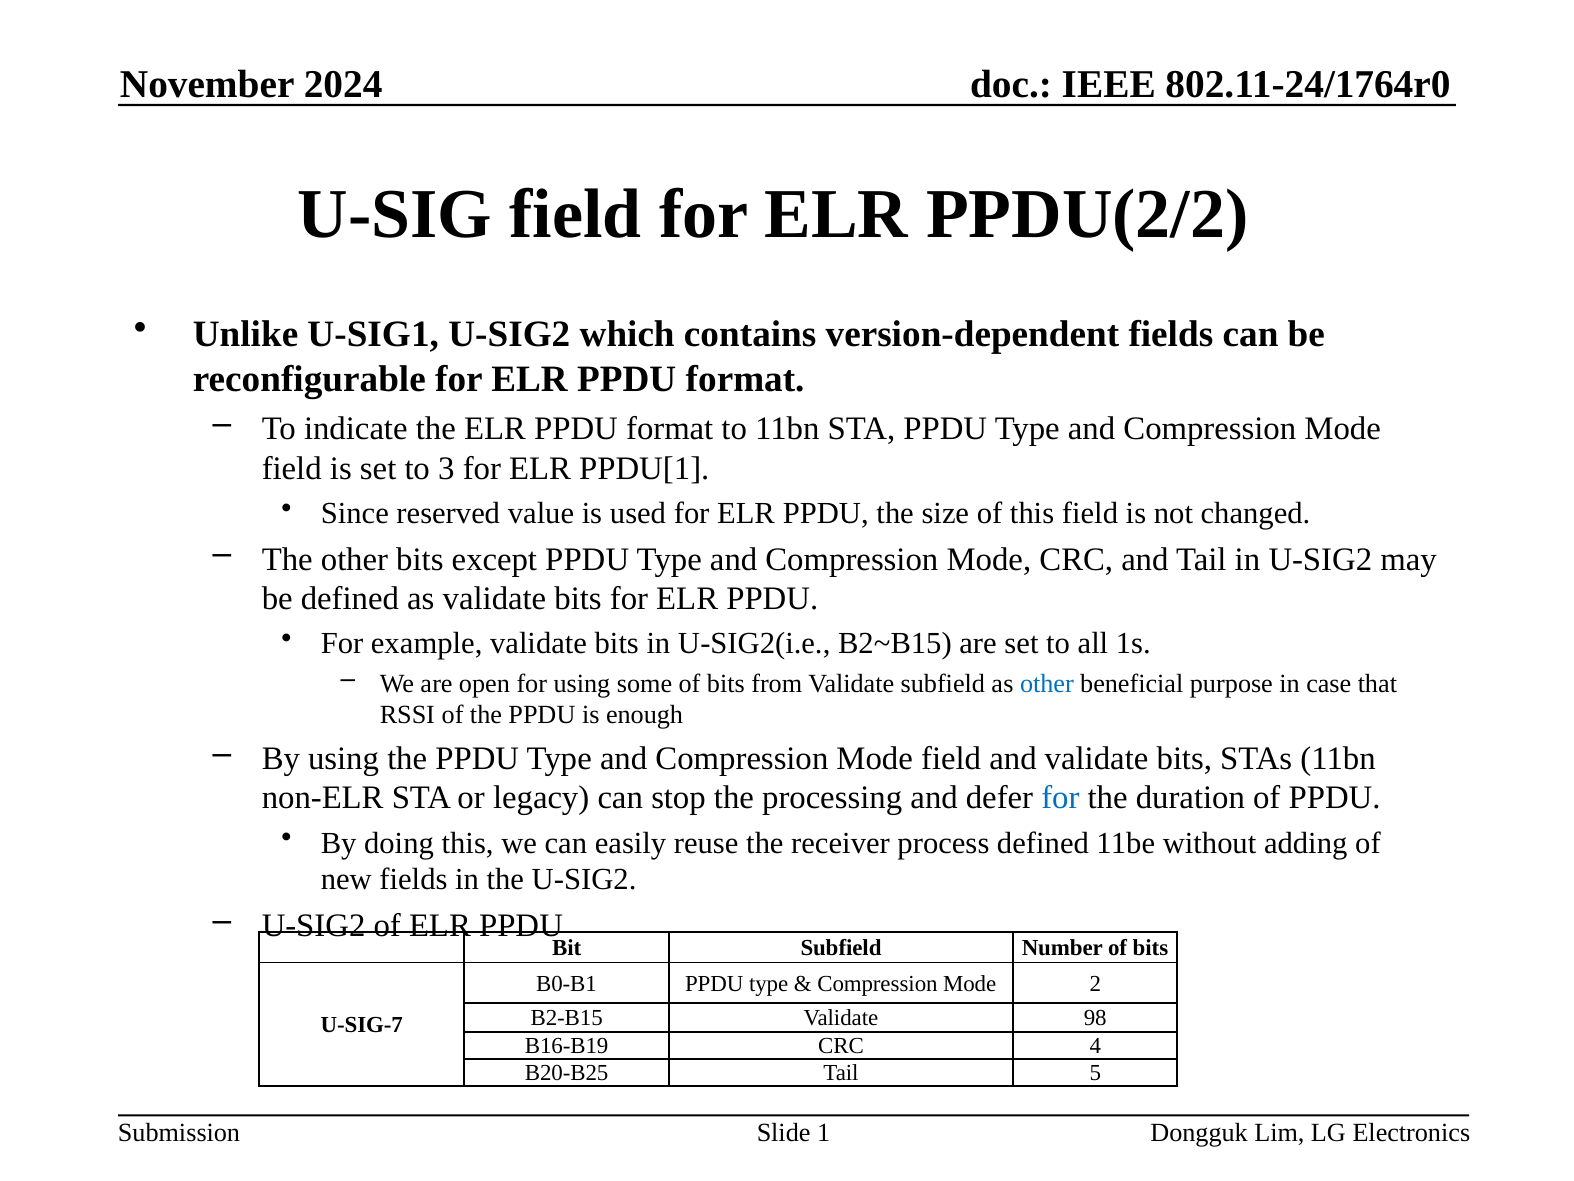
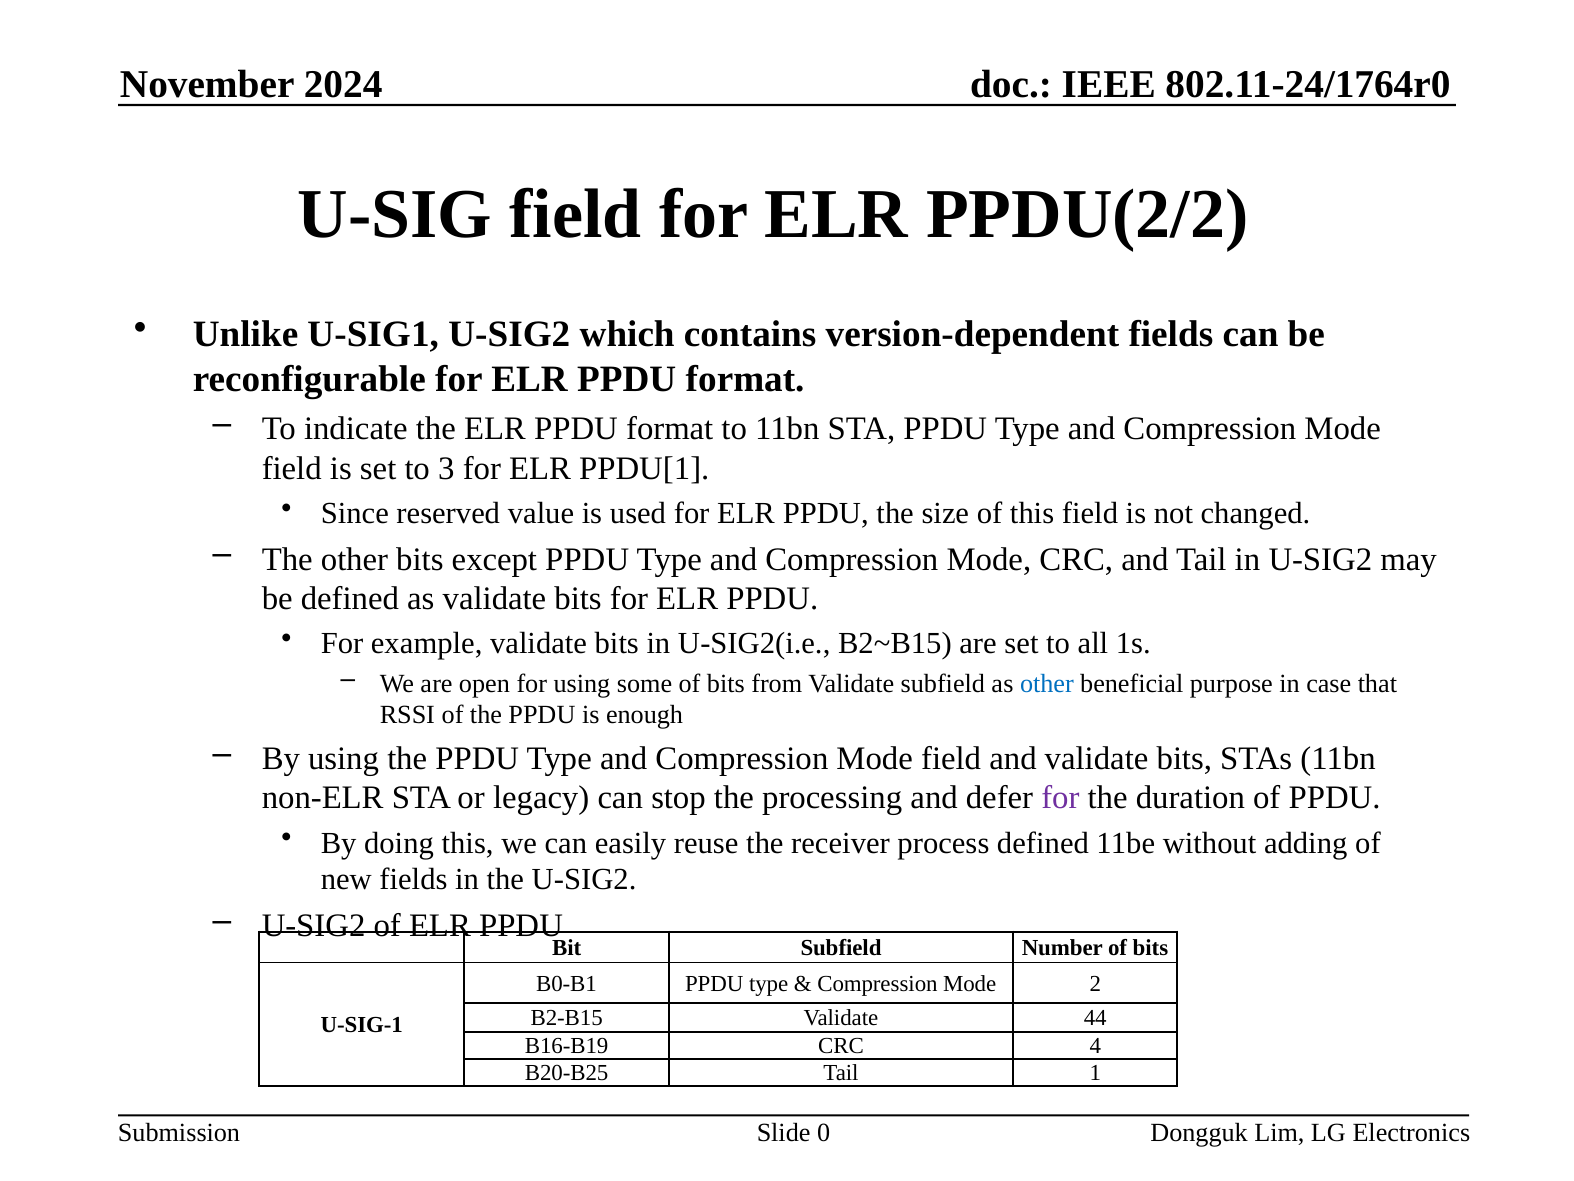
for colour: blue -> purple (1060, 798)
98: 98 -> 44 (1095, 1018)
U-SIG-7: U-SIG-7 -> U-SIG-1 (362, 1025)
5: 5 -> 1 (1095, 1073)
1: 1 -> 0 (824, 1132)
